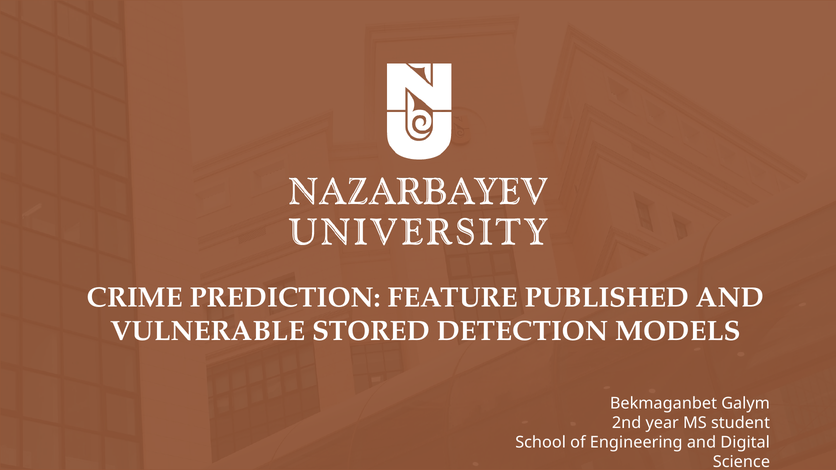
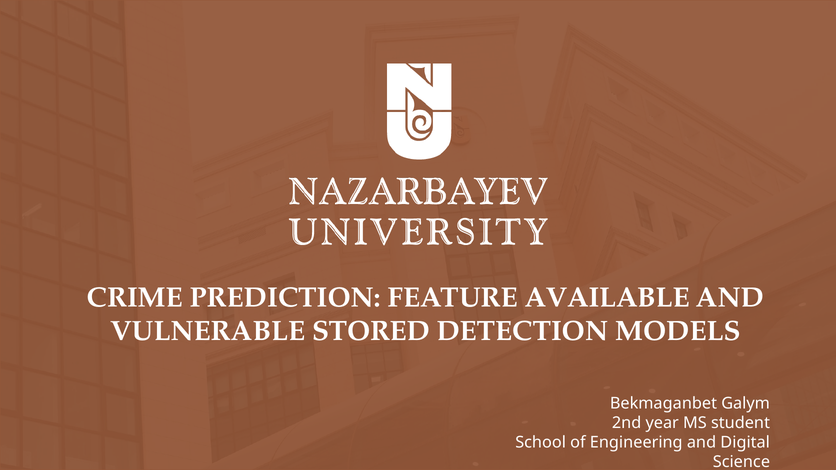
PUBLISHED: PUBLISHED -> AVAILABLE (607, 298)
